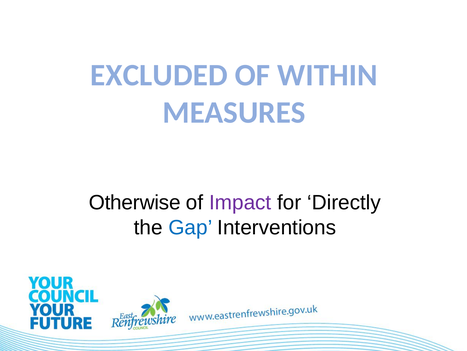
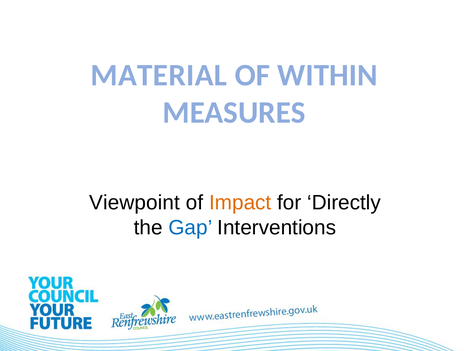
EXCLUDED: EXCLUDED -> MATERIAL (159, 75)
Otherwise: Otherwise -> Viewpoint (135, 202)
Impact colour: purple -> orange (240, 202)
